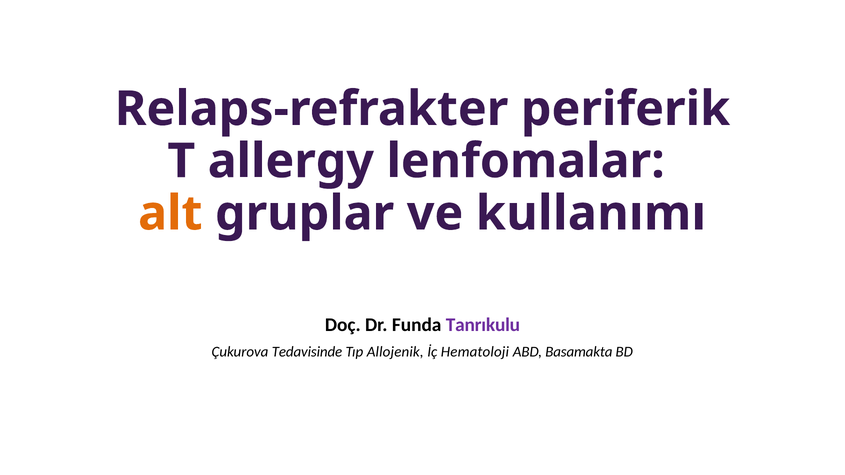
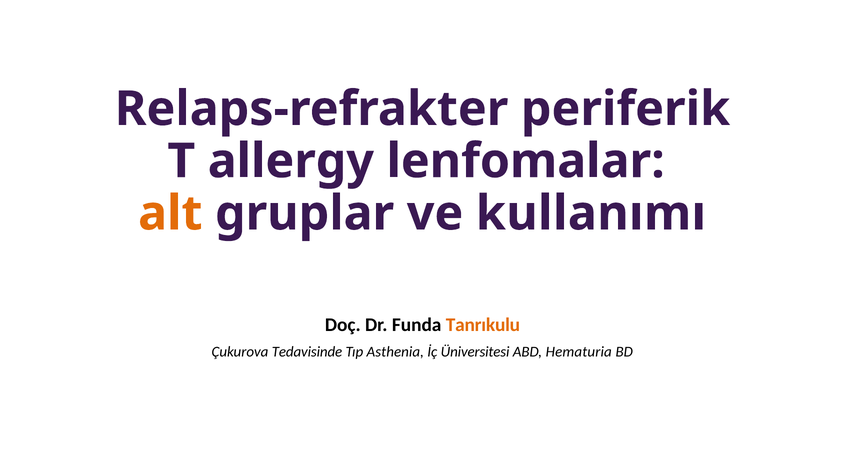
Tanrıkulu colour: purple -> orange (483, 325)
Allojenik: Allojenik -> Asthenia (395, 352)
Hematoloji: Hematoloji -> Üniversitesi (475, 352)
Basamakta: Basamakta -> Hematuria (579, 352)
